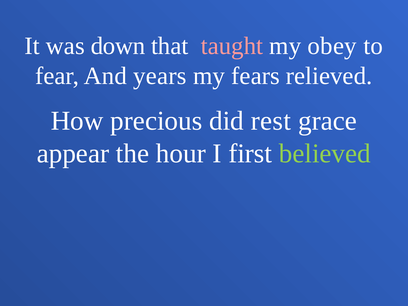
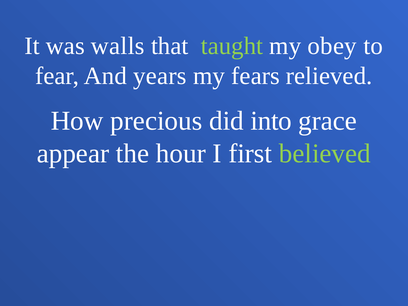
down: down -> walls (118, 46)
taught colour: pink -> light green (232, 46)
rest: rest -> into (271, 121)
